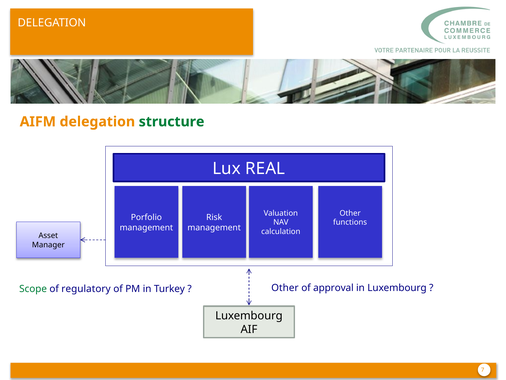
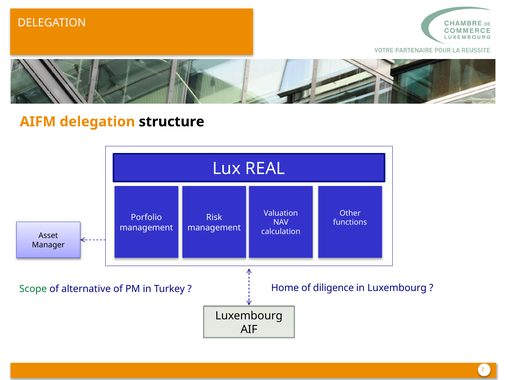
structure colour: green -> black (172, 122)
Other: Other -> Home (285, 288)
approval: approval -> diligence (333, 288)
regulatory: regulatory -> alternative (86, 288)
